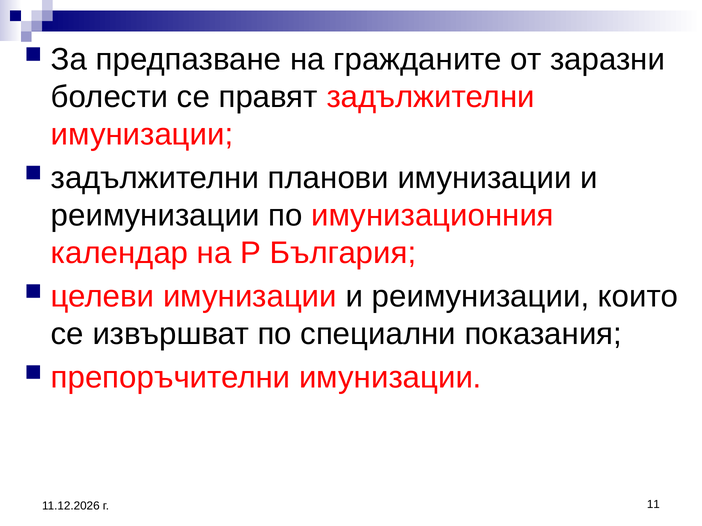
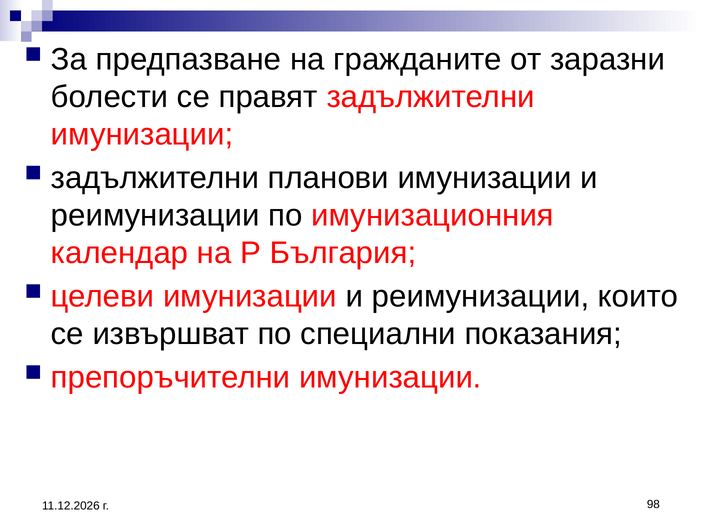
11: 11 -> 98 (653, 505)
